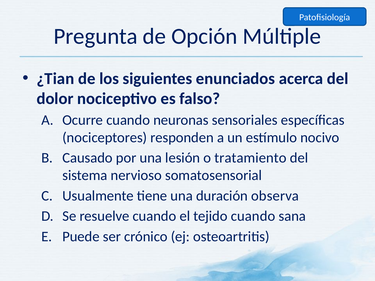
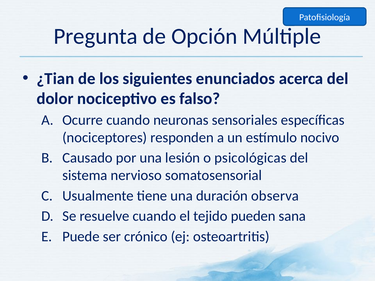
tratamiento: tratamiento -> psicológicas (250, 158)
tejido cuando: cuando -> pueden (253, 216)
